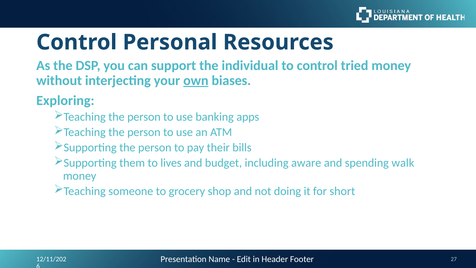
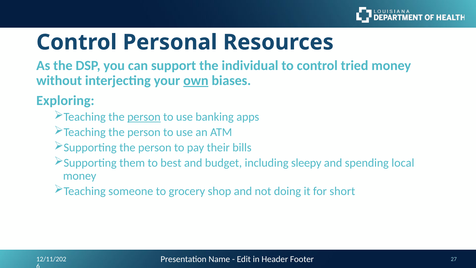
person underline: none -> present (144, 117)
lives: lives -> best (171, 163)
aware: aware -> sleepy (306, 163)
walk: walk -> local (403, 163)
